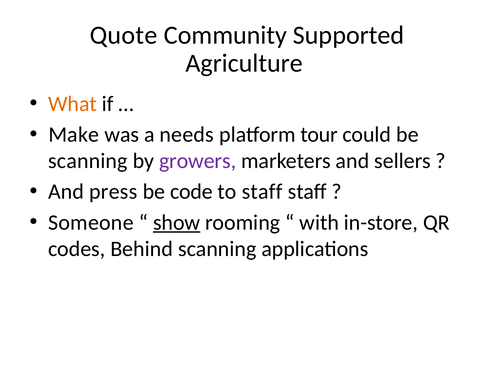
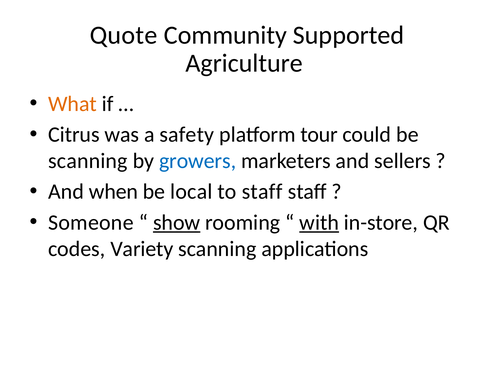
Make: Make -> Citrus (74, 134)
needs: needs -> safety (187, 134)
growers colour: purple -> blue (198, 161)
press: press -> when (113, 191)
code: code -> local (191, 191)
with underline: none -> present (319, 222)
Behind: Behind -> Variety (142, 249)
